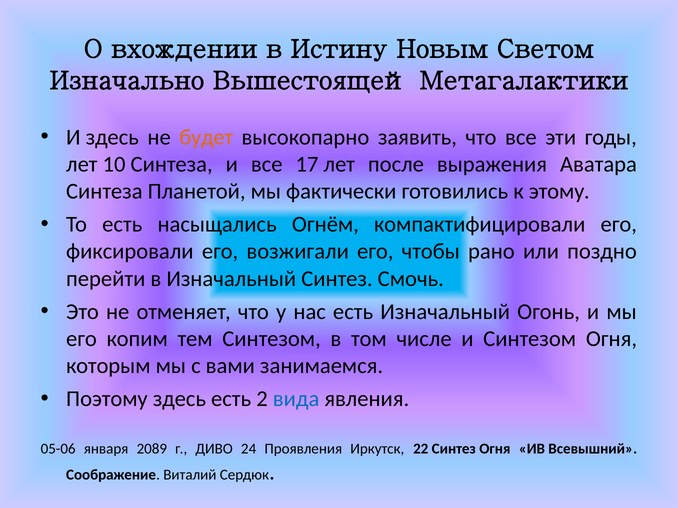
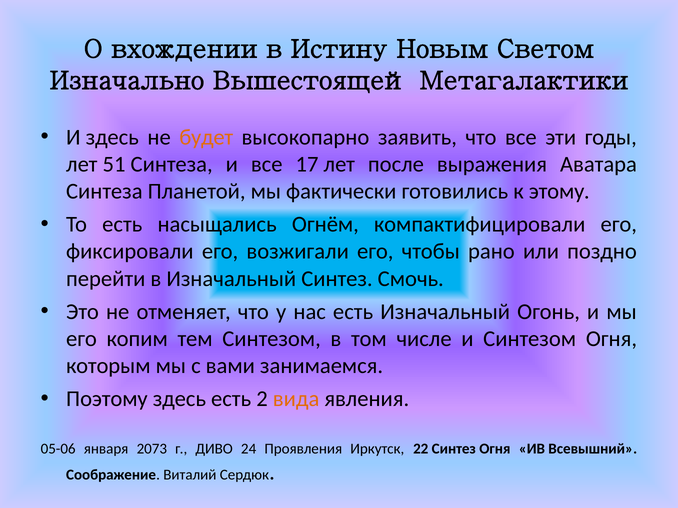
10: 10 -> 51 (114, 164)
вида colour: blue -> orange (296, 399)
2089: 2089 -> 2073 (152, 449)
